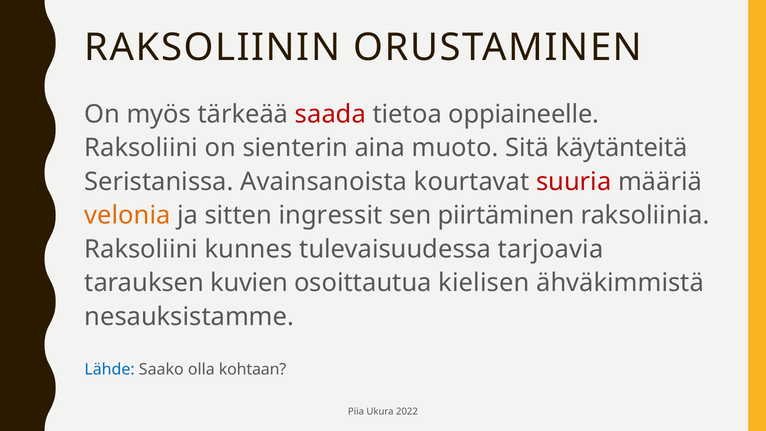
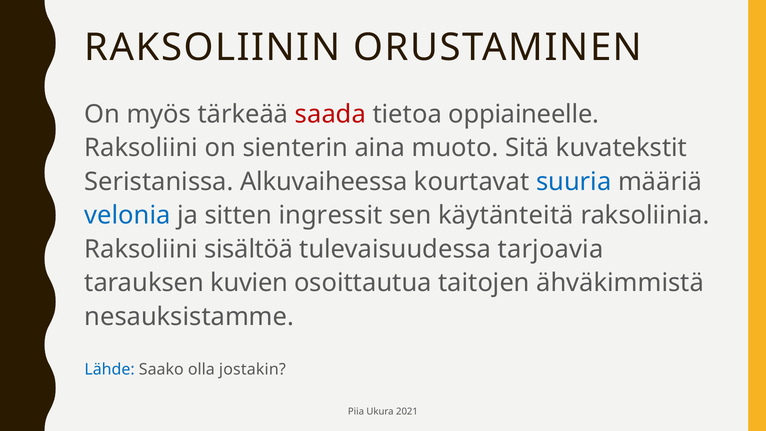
käytänteitä: käytänteitä -> kuvatekstit (621, 148)
Avainsanoista: Avainsanoista -> Alkuvaiheessa (324, 182)
suuria colour: red -> blue (574, 182)
velonia colour: orange -> blue (127, 215)
piirtäminen: piirtäminen -> käytänteitä (506, 215)
kunnes: kunnes -> sisältöä (249, 249)
kielisen: kielisen -> taitojen (484, 283)
kohtaan: kohtaan -> jostakin (252, 369)
2022: 2022 -> 2021 (407, 411)
